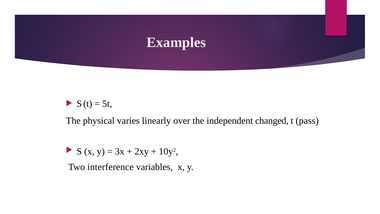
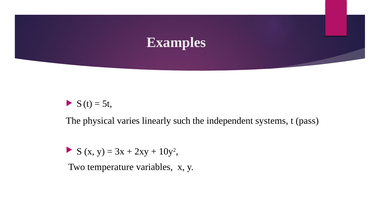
over: over -> such (182, 121)
changed: changed -> systems (272, 121)
interference: interference -> temperature (111, 167)
